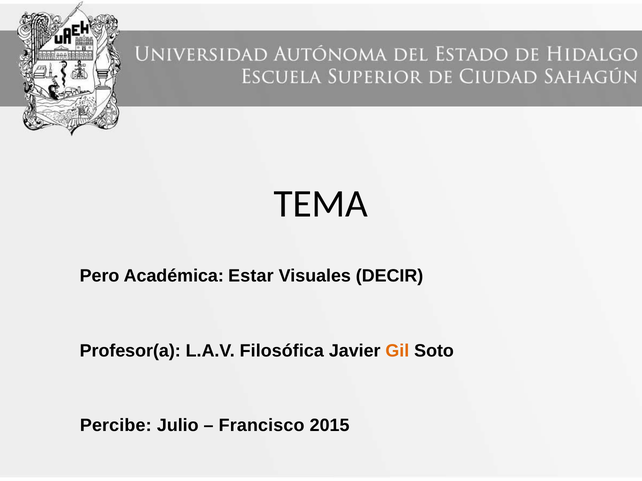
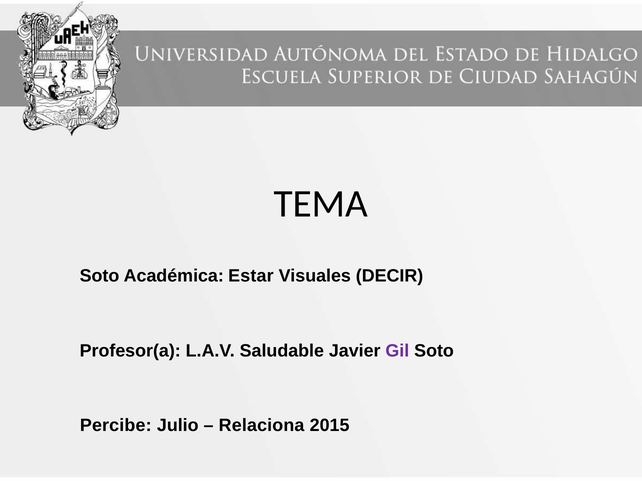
Pero: Pero -> Soto (100, 276)
Filosófica: Filosófica -> Saludable (282, 351)
Gil colour: orange -> purple (397, 351)
Francisco: Francisco -> Relaciona (262, 426)
